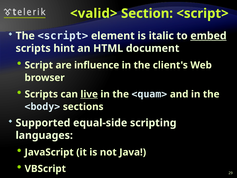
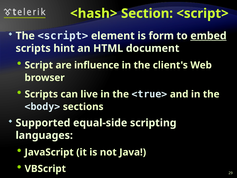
<valid>: <valid> -> <hash> (94, 13)
italic: italic -> form (161, 36)
live underline: present -> none (89, 94)
<quam>: <quam> -> <true> (149, 94)
